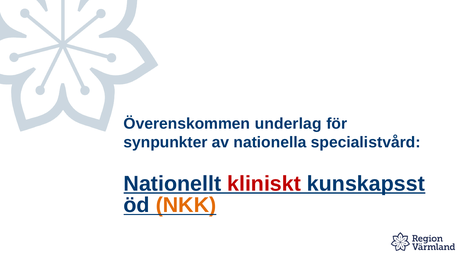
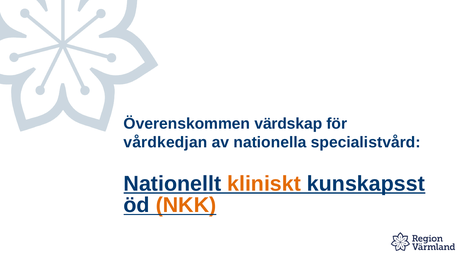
underlag: underlag -> värdskap (288, 124)
synpunkter: synpunkter -> vårdkedjan (165, 142)
kliniskt colour: red -> orange (264, 184)
